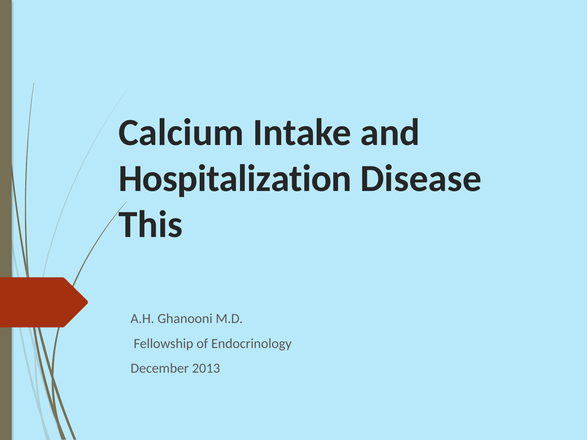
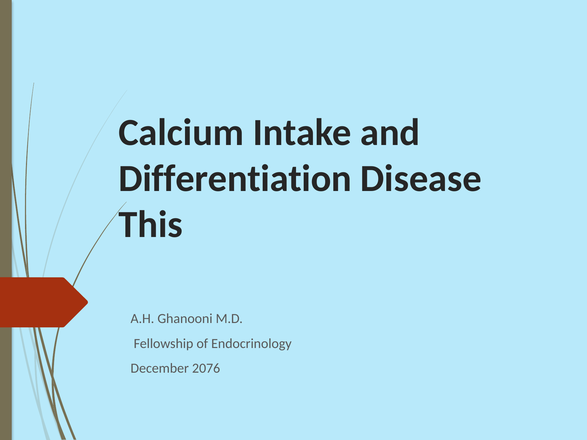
Hospitalization: Hospitalization -> Differentiation (235, 179)
2013: 2013 -> 2076 (206, 369)
